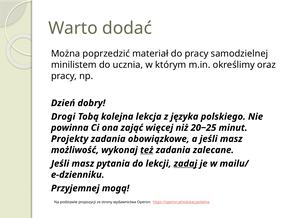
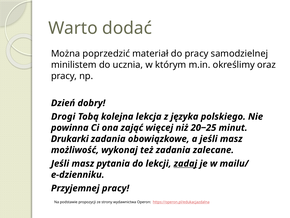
Projekty: Projekty -> Drukarki (70, 139)
też underline: present -> none (147, 150)
Przyjemnej mogą: mogą -> pracy (116, 188)
